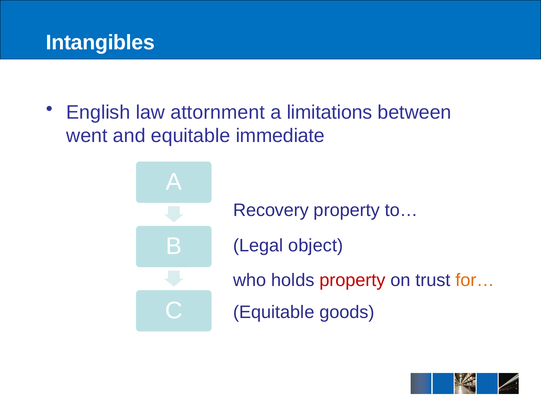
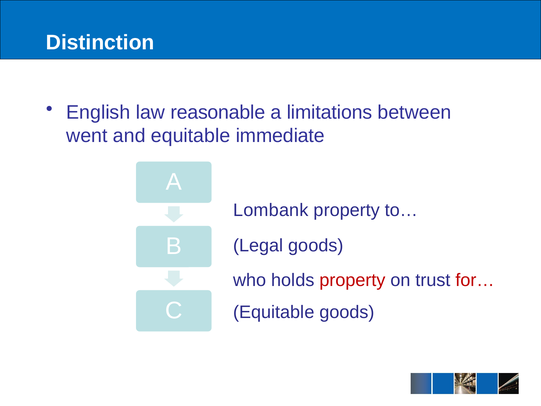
Intangibles: Intangibles -> Distinction (100, 43)
attornment: attornment -> reasonable (218, 112)
Recovery: Recovery -> Lombank (271, 210)
Legal object: object -> goods (316, 245)
for… colour: orange -> red (475, 280)
